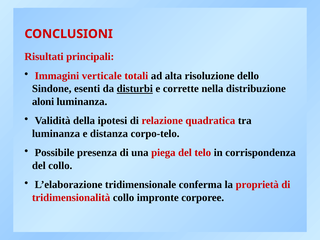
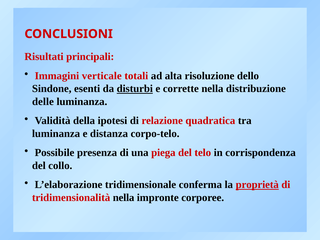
aloni: aloni -> delle (43, 102)
proprietà underline: none -> present (257, 185)
tridimensionalità collo: collo -> nella (124, 198)
